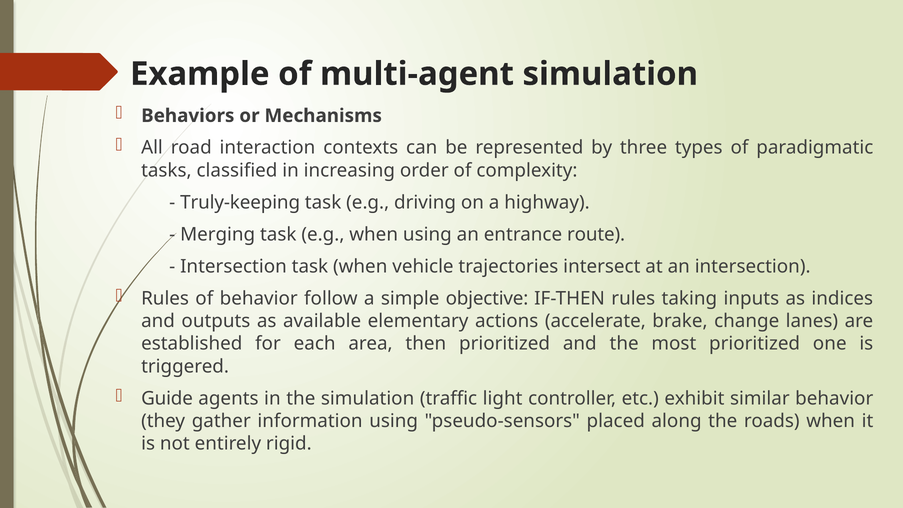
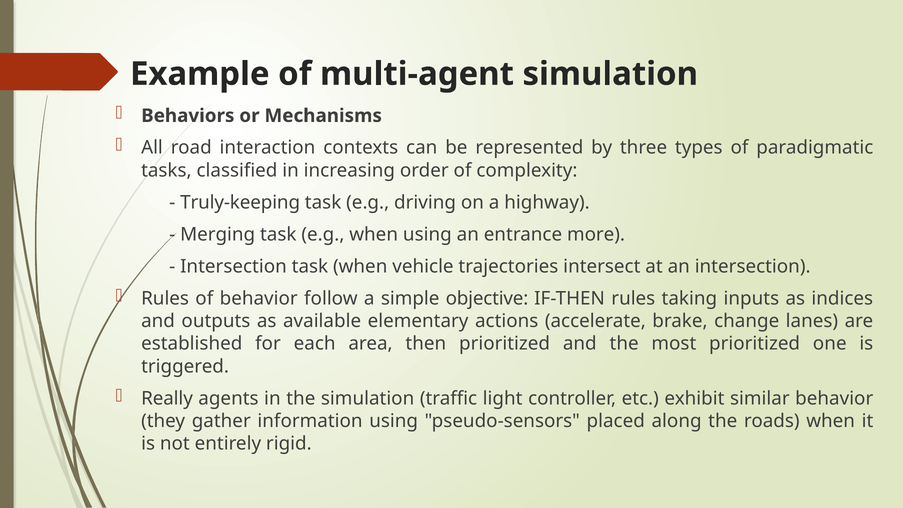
route: route -> more (596, 234)
Guide: Guide -> Really (167, 398)
